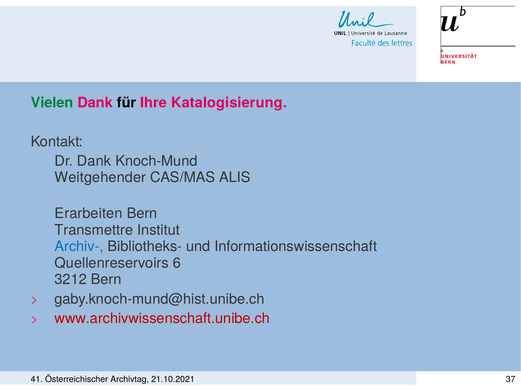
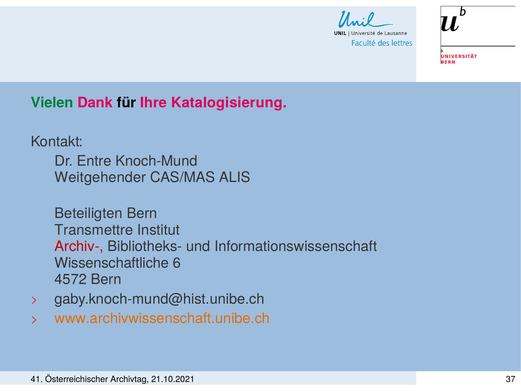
Dr Dank: Dank -> Entre (94, 161)
Erarbeiten: Erarbeiten -> Beteiligten (89, 213)
Archiv- colour: blue -> red (79, 246)
Quellenreservoirs: Quellenreservoirs -> Wissenschaftliche (112, 263)
3212: 3212 -> 4572 (71, 279)
www.archivwissenschaft.unibe.ch colour: red -> orange (162, 318)
